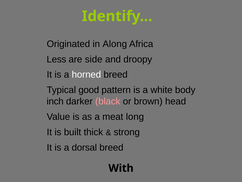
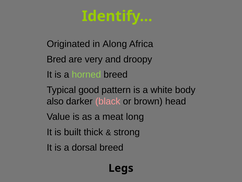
Less: Less -> Bred (56, 59)
side: side -> very (94, 59)
horned colour: white -> light green (86, 74)
inch: inch -> also (55, 101)
With: With -> Legs (121, 168)
